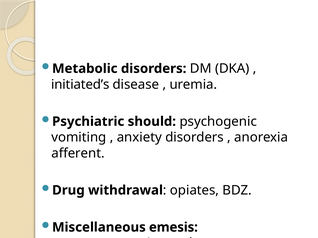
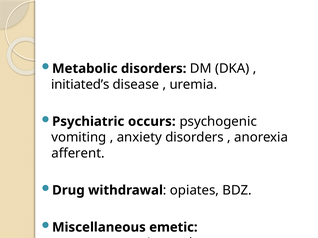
should: should -> occurs (152, 122)
emesis: emesis -> emetic (173, 228)
